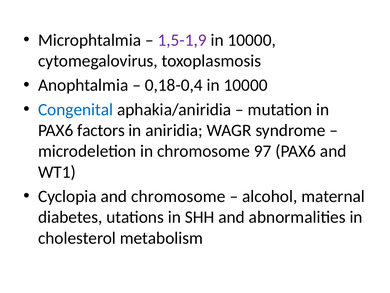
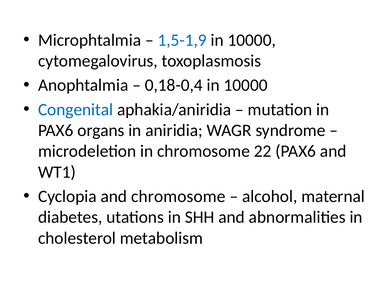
1,5-1,9 colour: purple -> blue (182, 40)
factors: factors -> organs (101, 130)
97: 97 -> 22 (263, 151)
